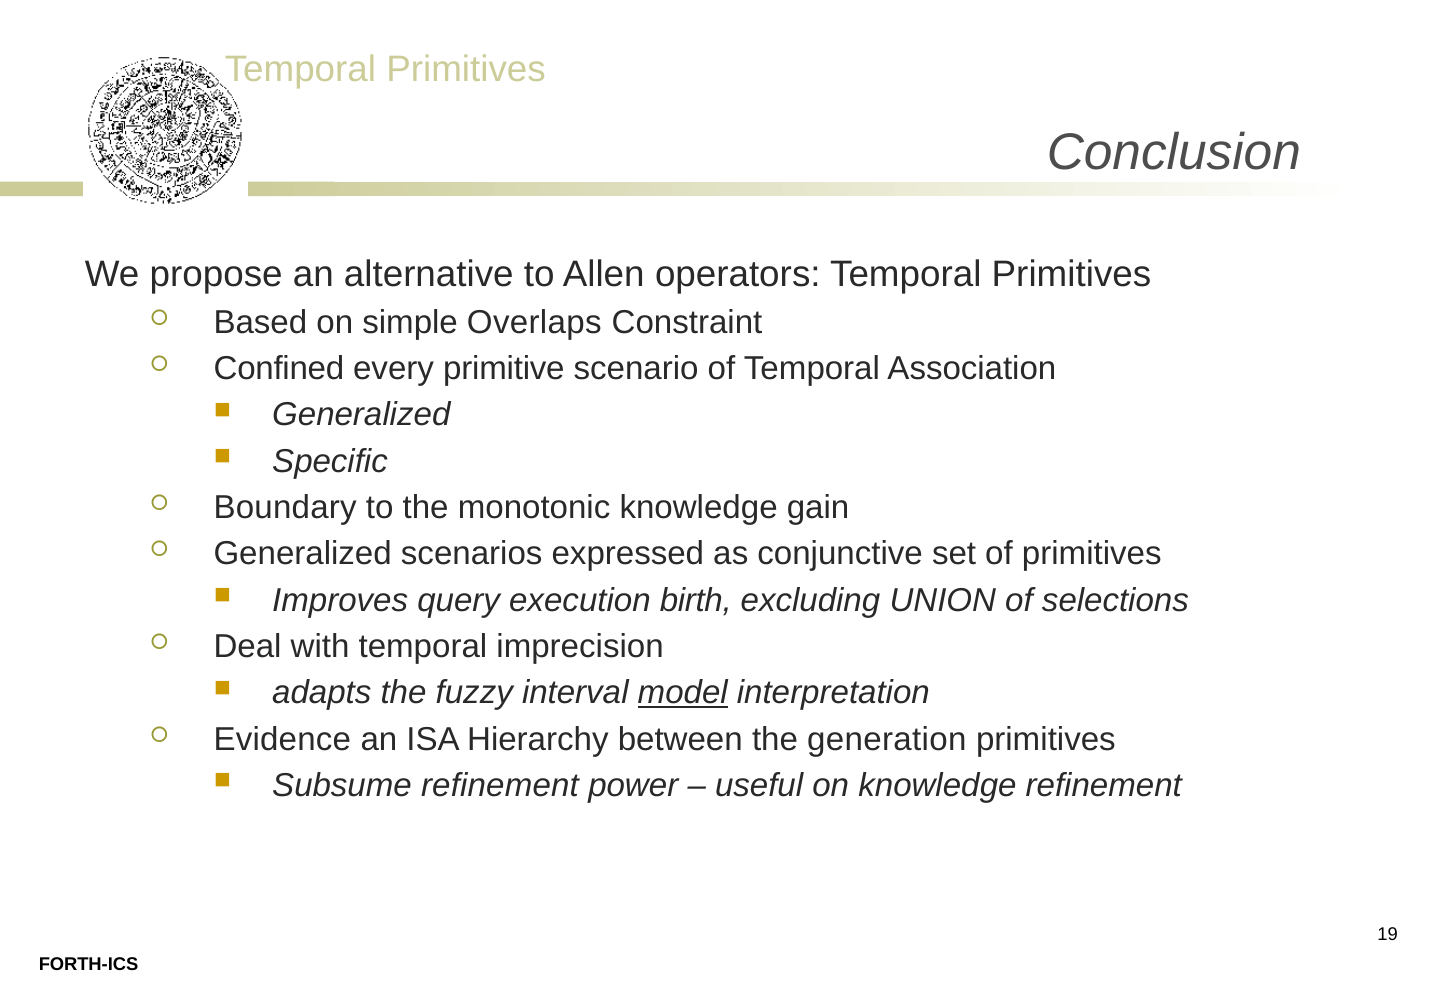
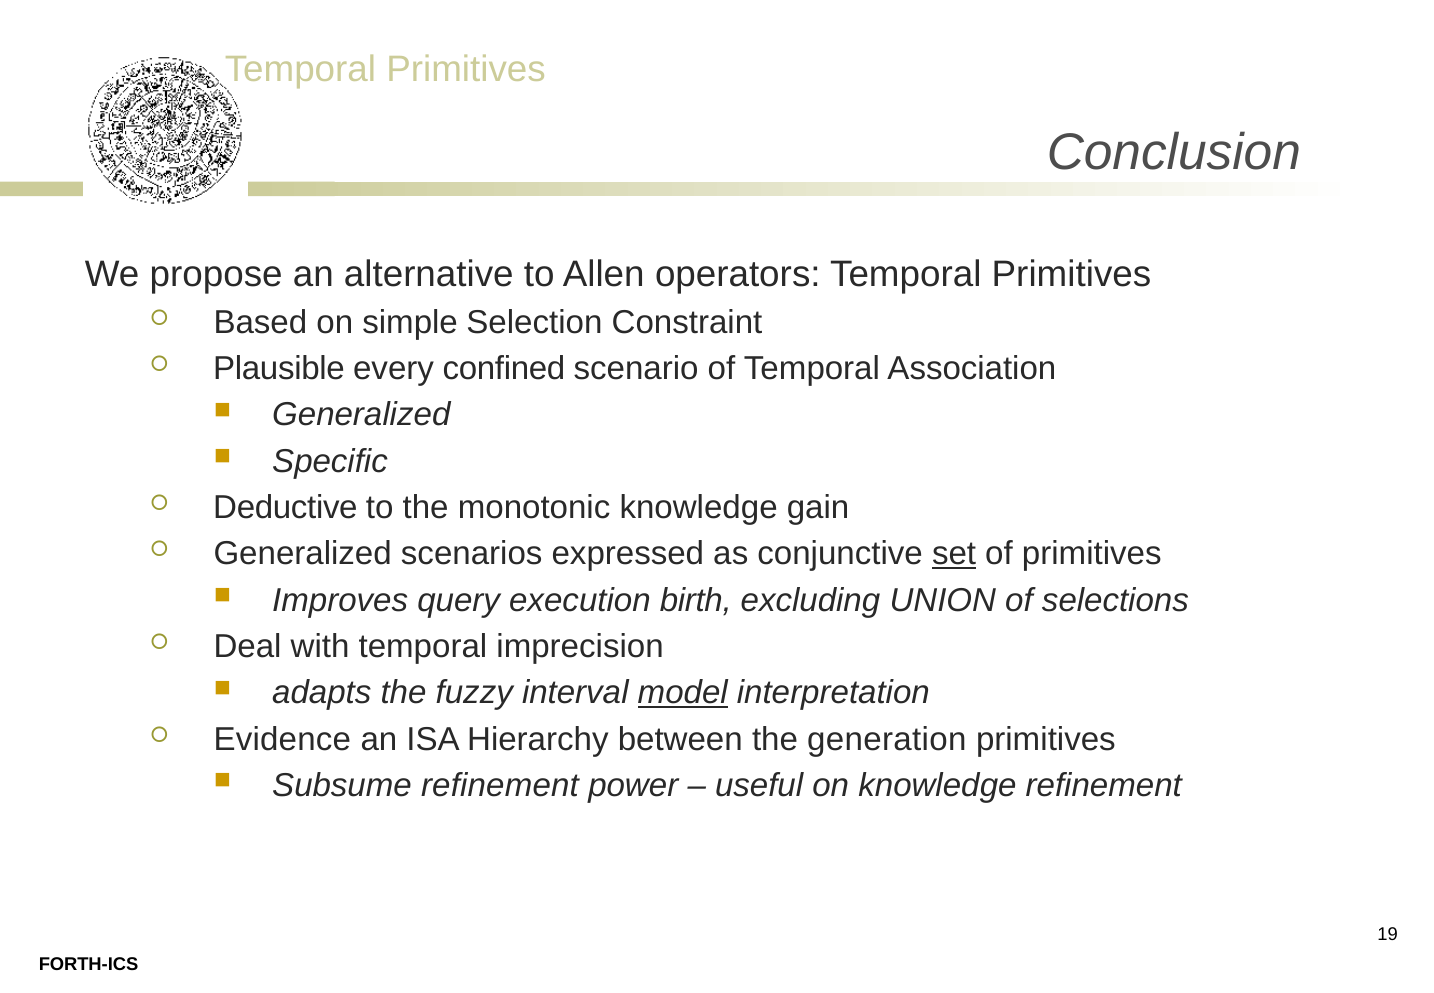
Overlaps: Overlaps -> Selection (534, 322)
Confined: Confined -> Plausible (279, 369)
primitive: primitive -> confined (504, 369)
Boundary: Boundary -> Deductive (285, 508)
set underline: none -> present (954, 554)
